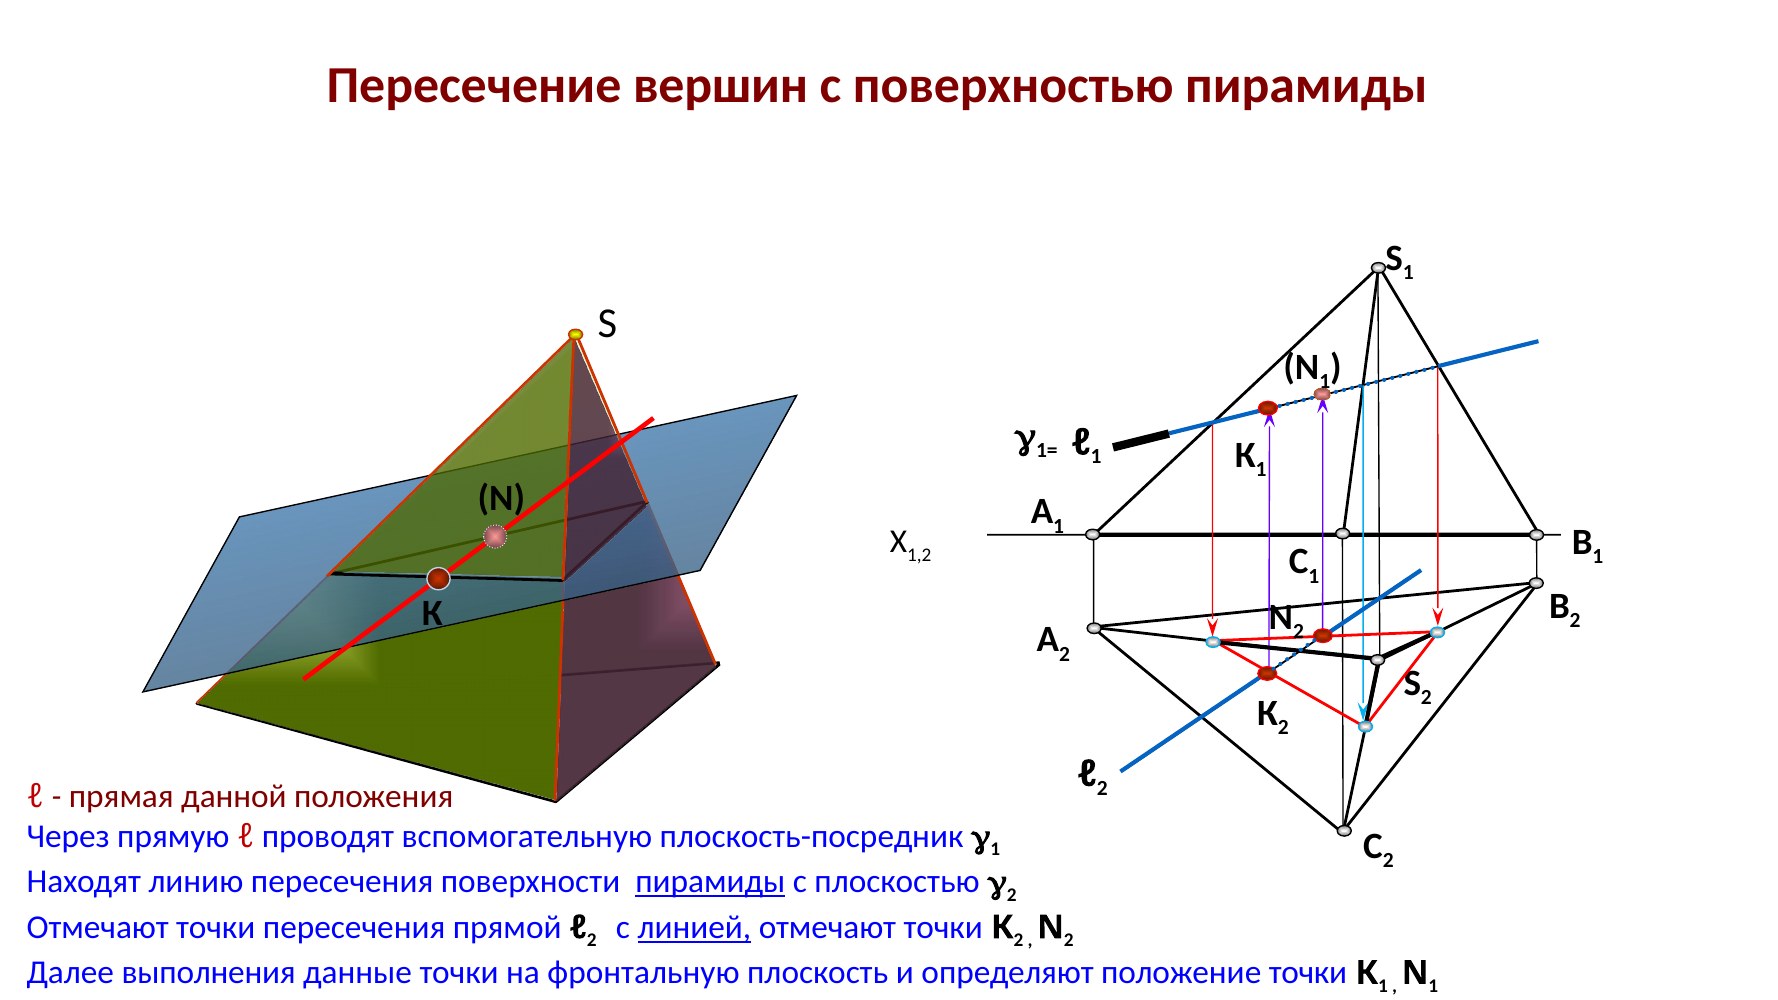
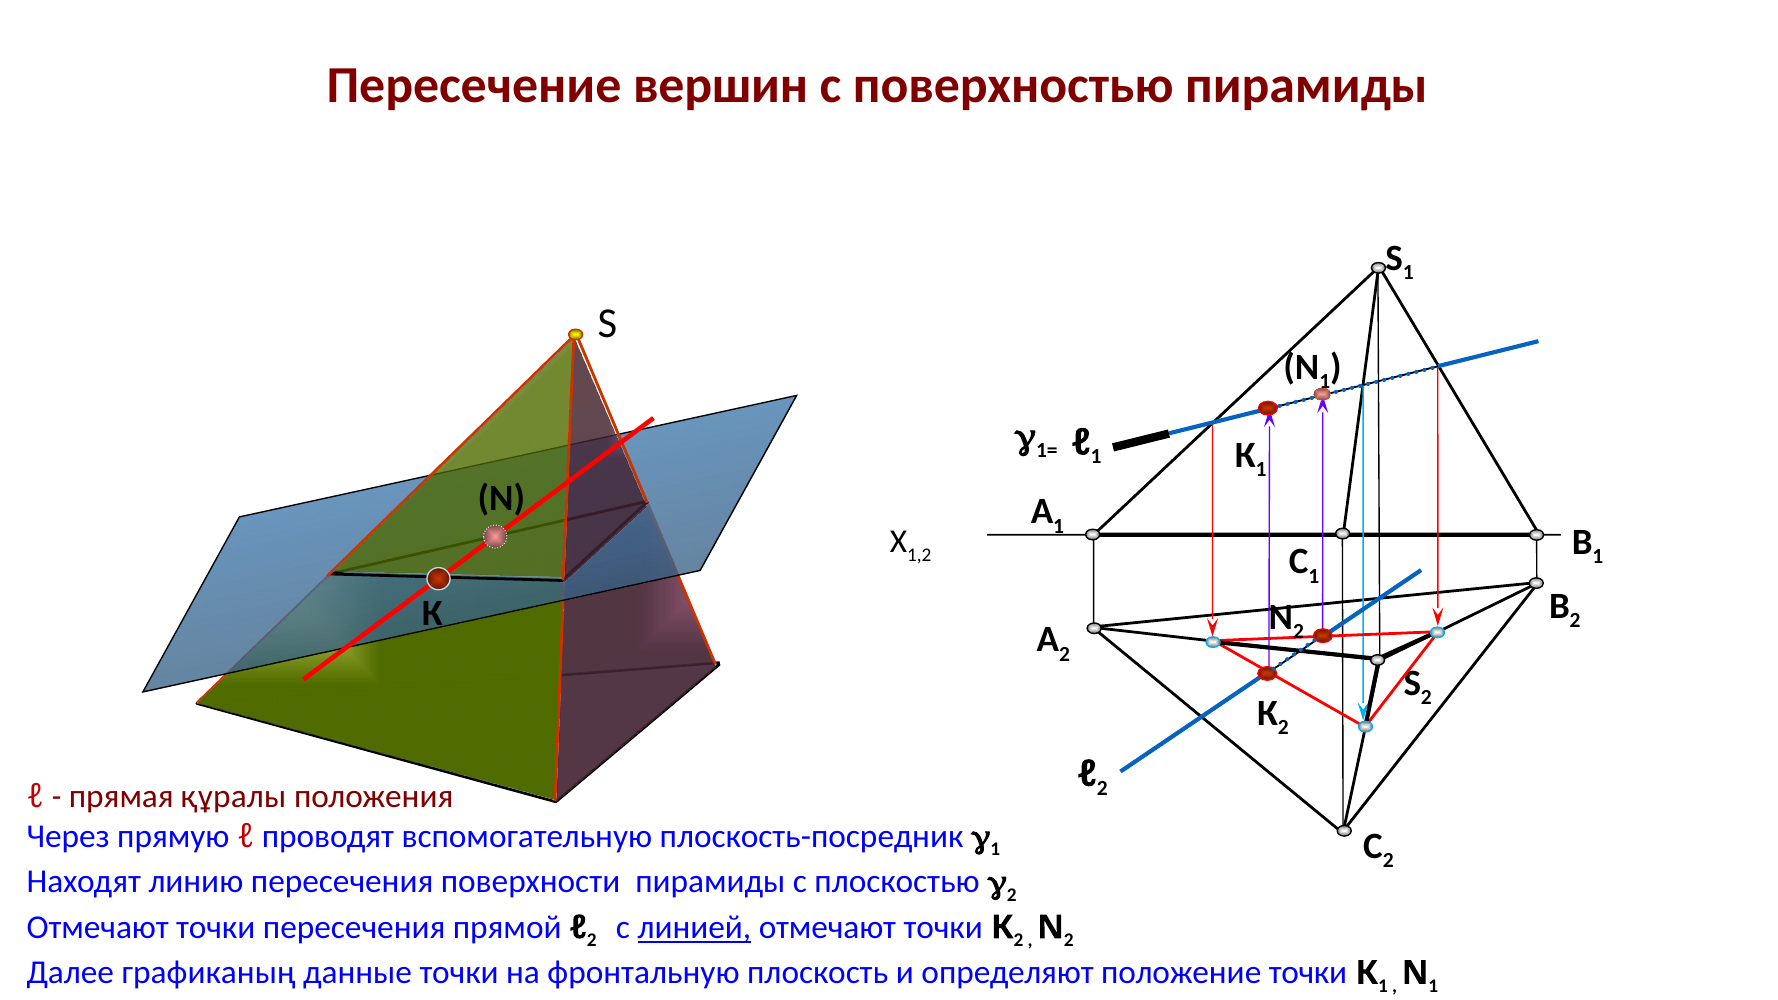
данной: данной -> құралы (234, 797)
пирамиды underline: present -> none (710, 882)
выполнения: выполнения -> графиканың (209, 973)
